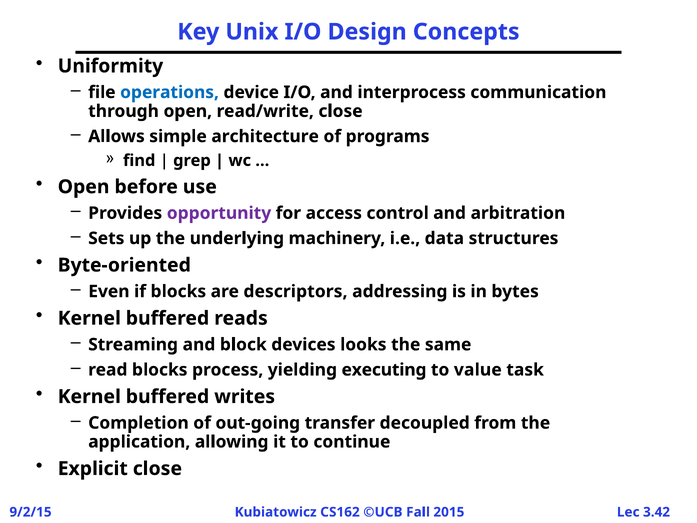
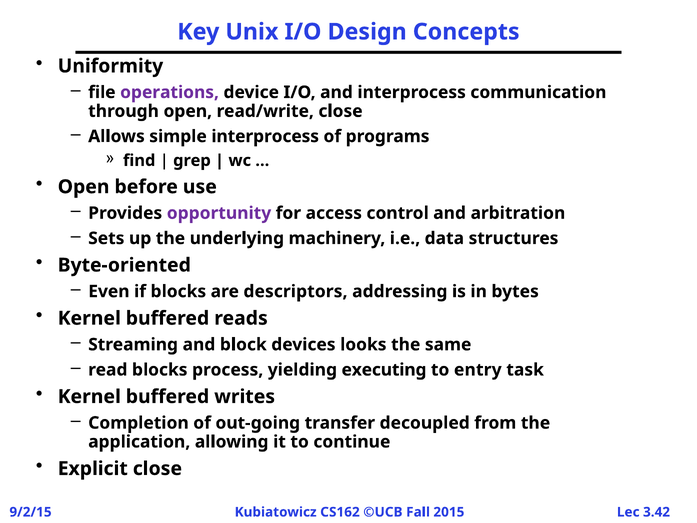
operations colour: blue -> purple (170, 92)
simple architecture: architecture -> interprocess (265, 136)
value: value -> entry (478, 370)
